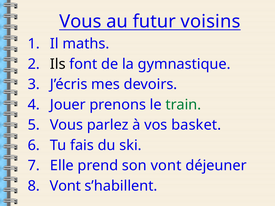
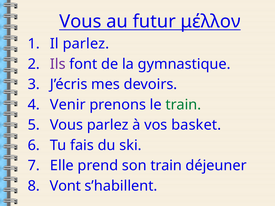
voisins: voisins -> μέλλον (211, 21)
Il maths: maths -> parlez (86, 44)
Ils colour: black -> purple (58, 64)
Jouer: Jouer -> Venir (68, 105)
son vont: vont -> train (166, 166)
